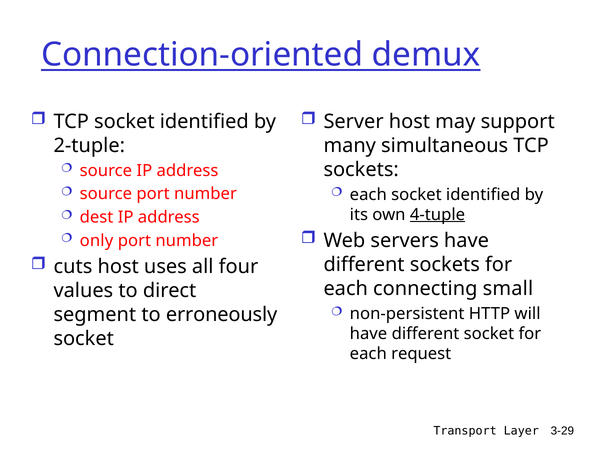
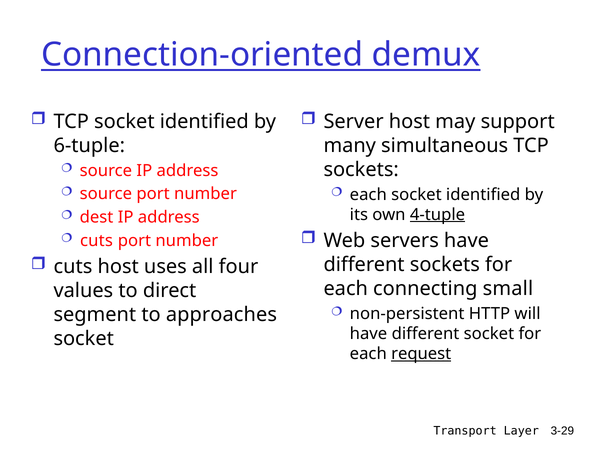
2-tuple: 2-tuple -> 6-tuple (89, 145)
only: only -> cuts (96, 241)
erroneously: erroneously -> approaches (221, 315)
request underline: none -> present (421, 354)
